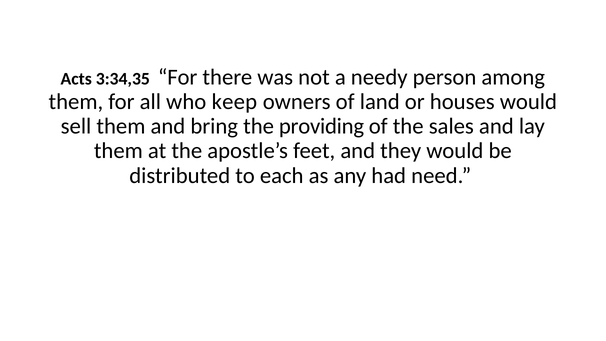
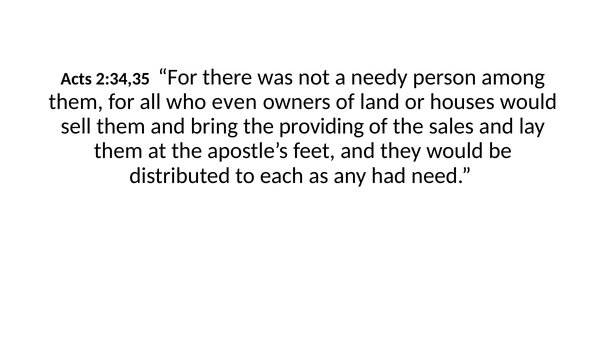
3:34,35: 3:34,35 -> 2:34,35 (123, 79)
keep: keep -> even (234, 102)
